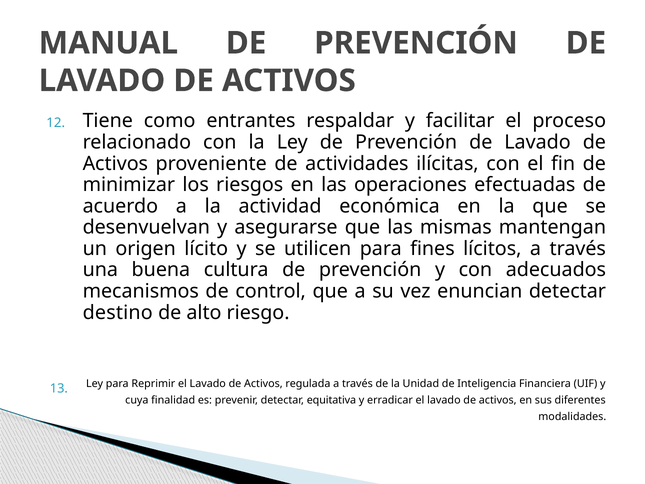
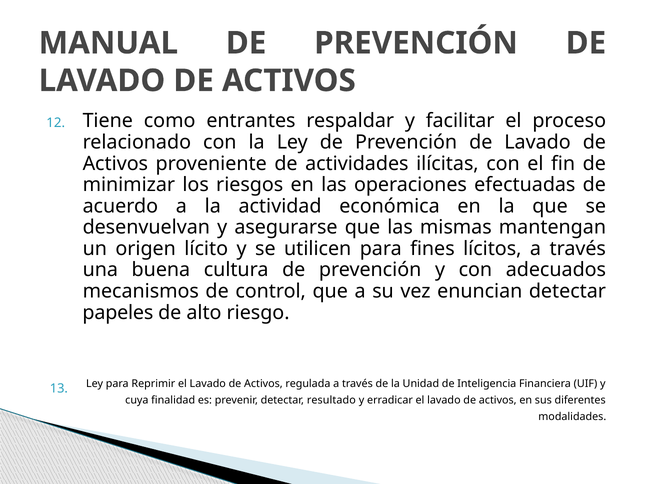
destino: destino -> papeles (118, 312)
equitativa: equitativa -> resultado (331, 400)
